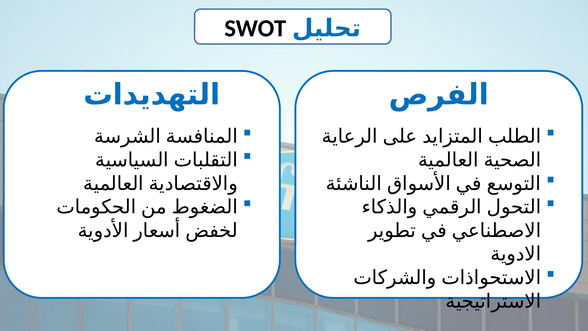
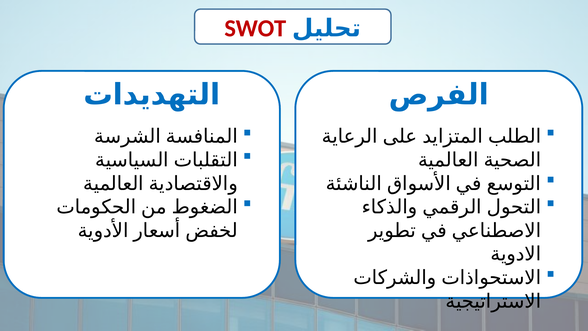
SWOT colour: black -> red (255, 28)
